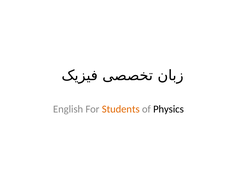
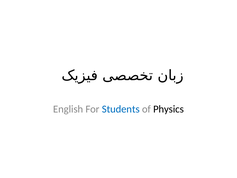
Students colour: orange -> blue (121, 109)
